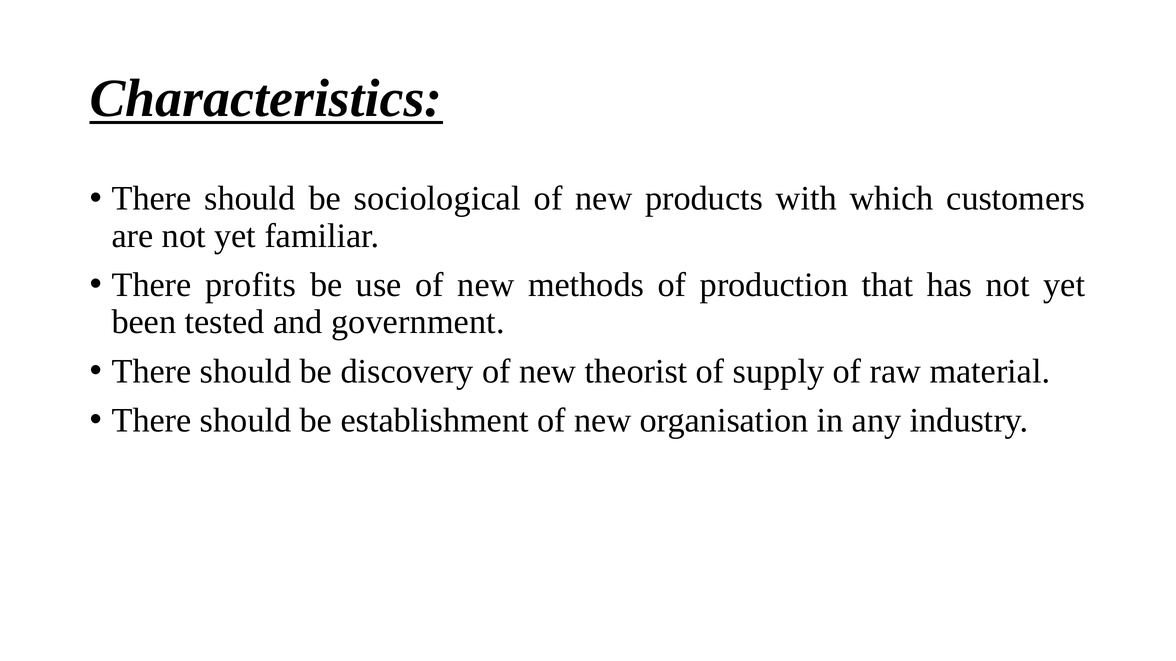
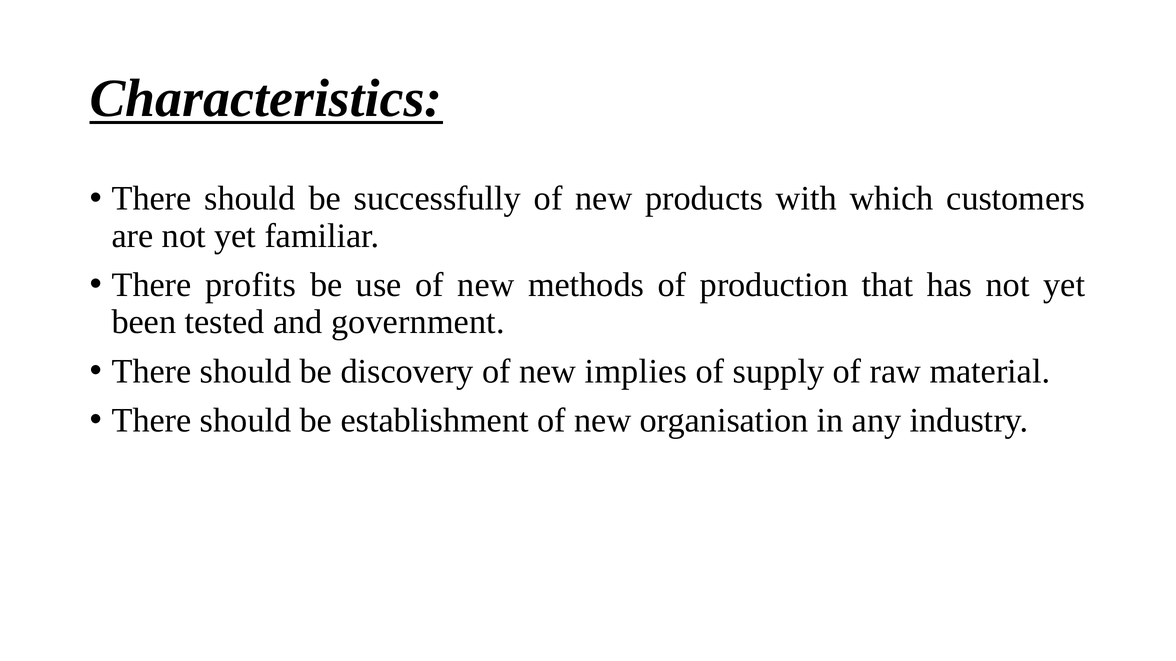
sociological: sociological -> successfully (437, 199)
theorist: theorist -> implies (636, 372)
